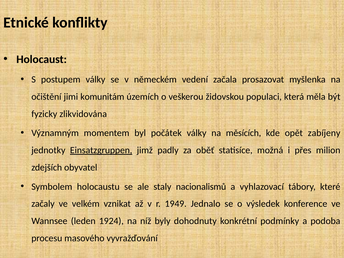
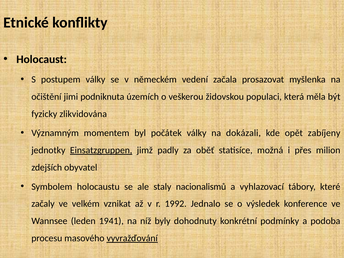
komunitám: komunitám -> podniknuta (102, 97)
měsících: měsících -> dokázali (243, 133)
1949: 1949 -> 1992 (176, 204)
1924: 1924 -> 1941 (111, 221)
vyvražďování underline: none -> present (132, 238)
